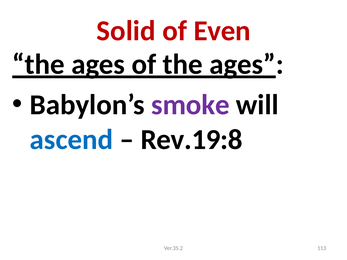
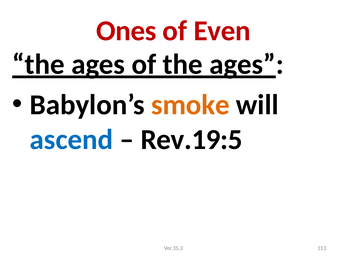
Solid: Solid -> Ones (126, 31)
smoke colour: purple -> orange (190, 105)
Rev.19:8: Rev.19:8 -> Rev.19:5 (192, 140)
